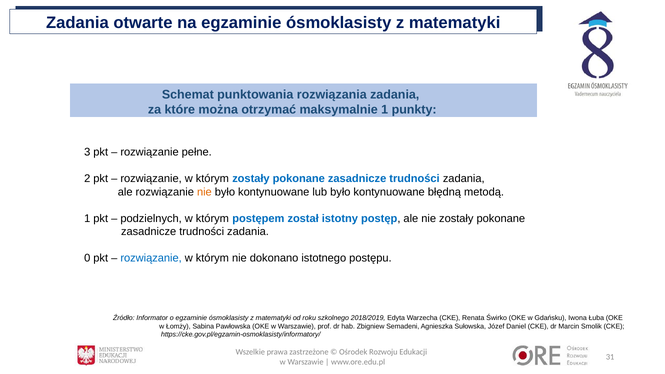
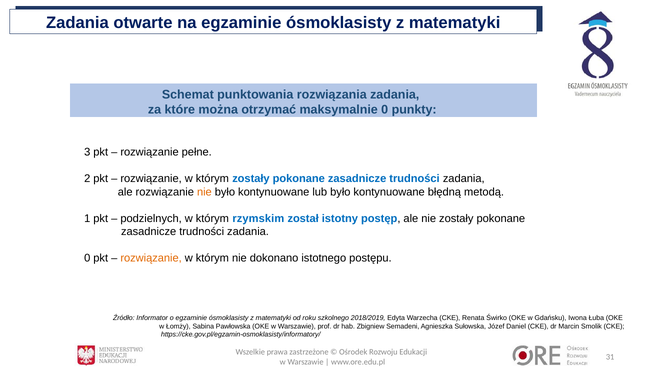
maksymalnie 1: 1 -> 0 (385, 110)
postępem: postępem -> rzymskim (258, 218)
rozwiązanie colour: blue -> orange (151, 258)
